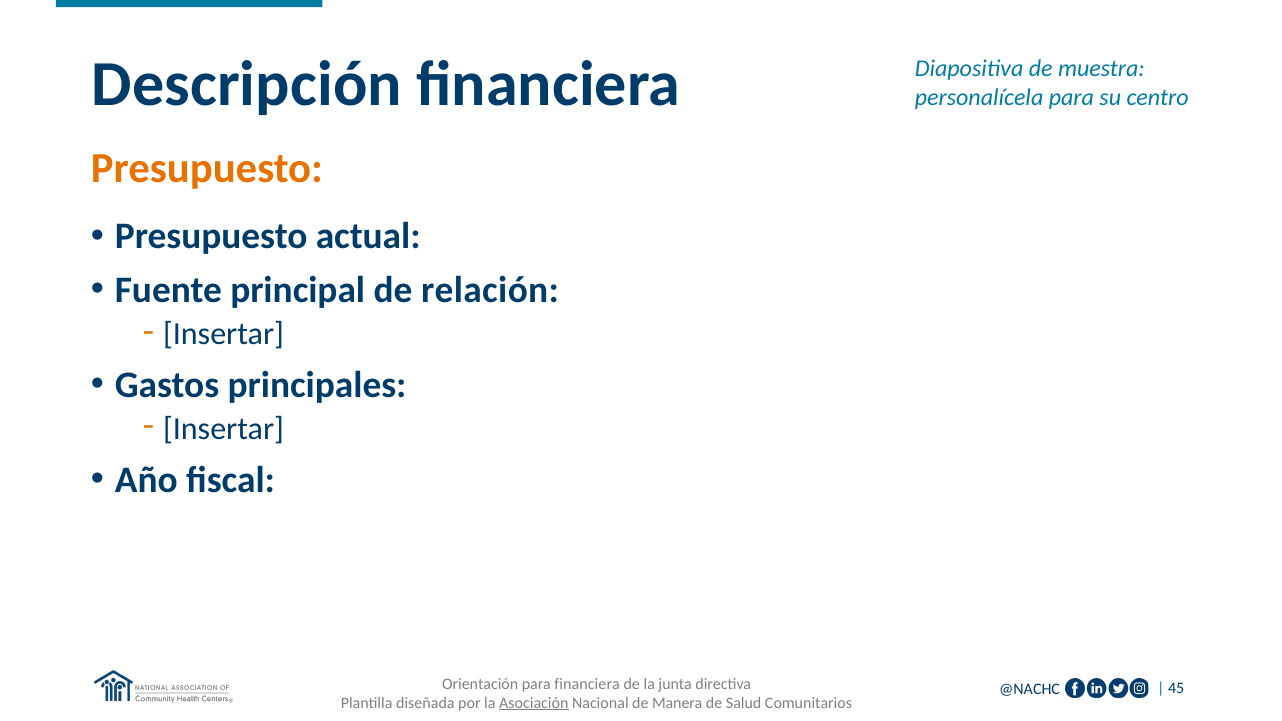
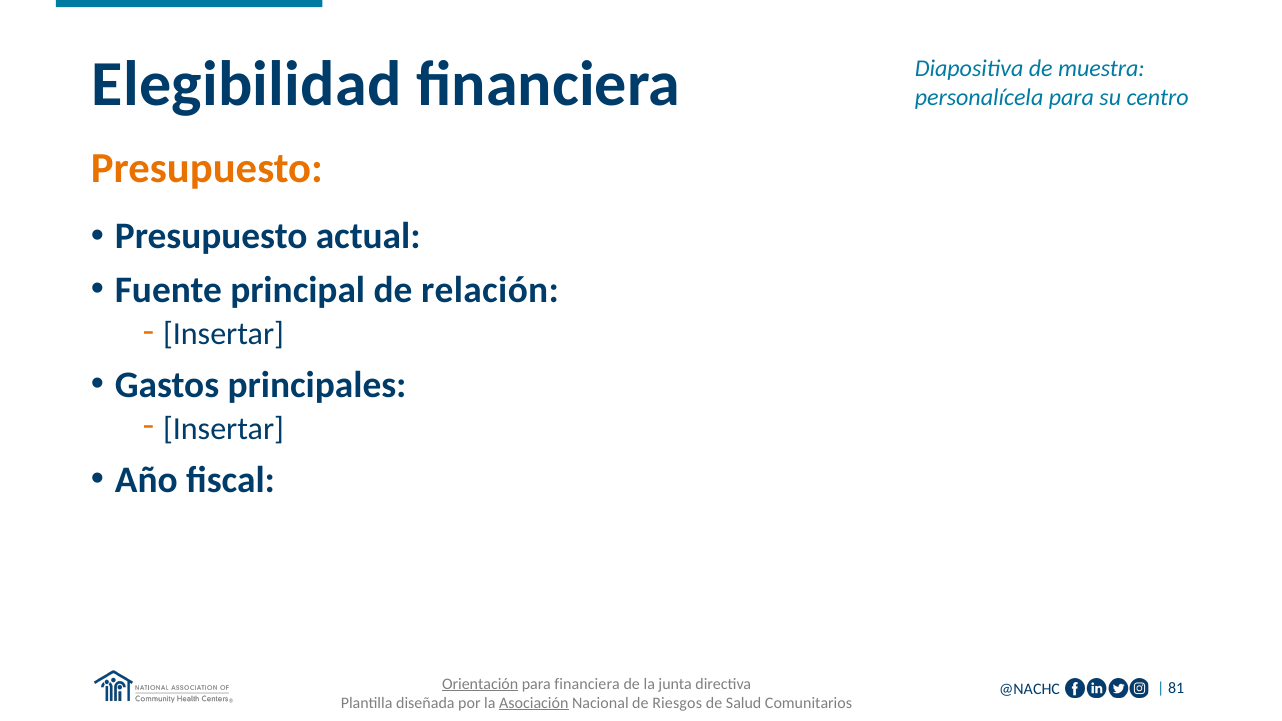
Descripción: Descripción -> Elegibilidad (247, 84)
Orientación underline: none -> present (480, 684)
45: 45 -> 81 (1176, 689)
Manera: Manera -> Riesgos (677, 703)
